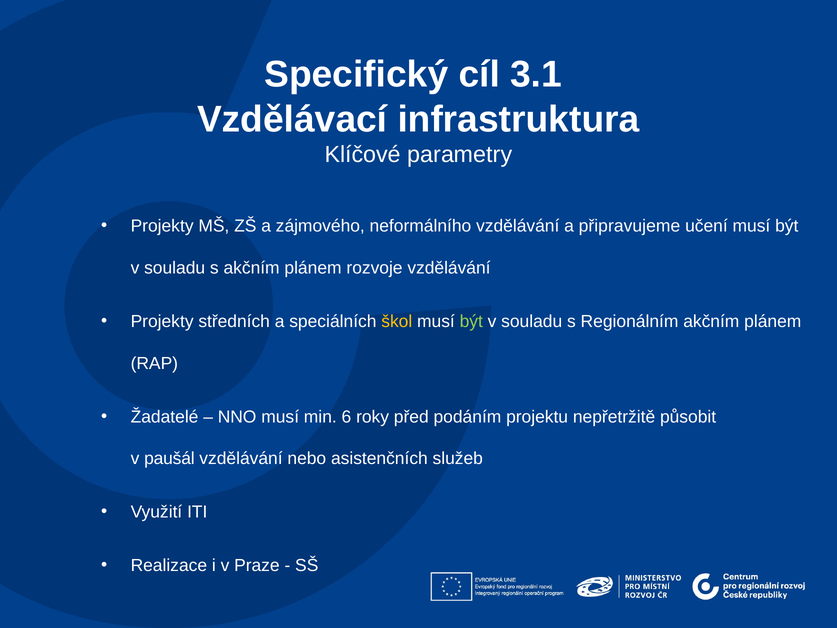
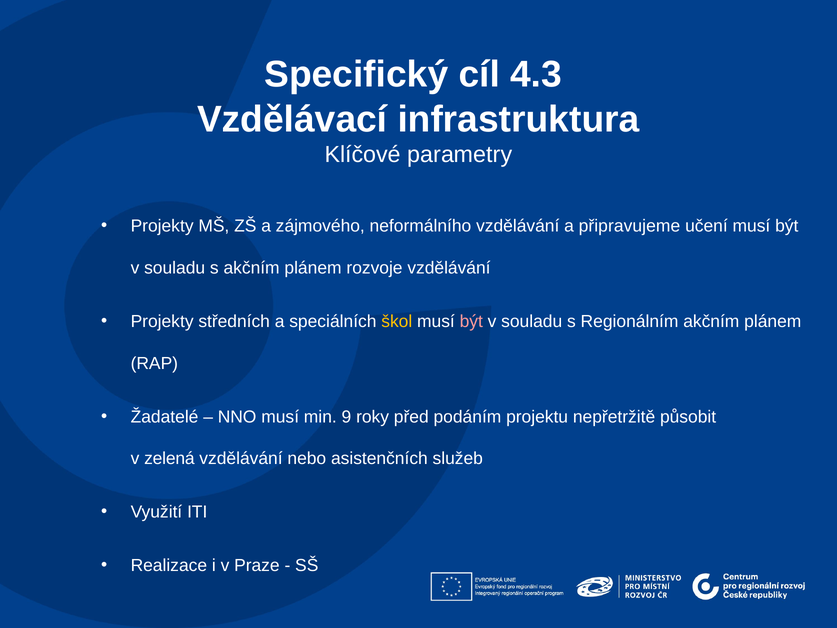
3.1: 3.1 -> 4.3 (536, 75)
být colour: light green -> pink (471, 321)
6: 6 -> 9 (346, 417)
paušál: paušál -> zelená (169, 459)
